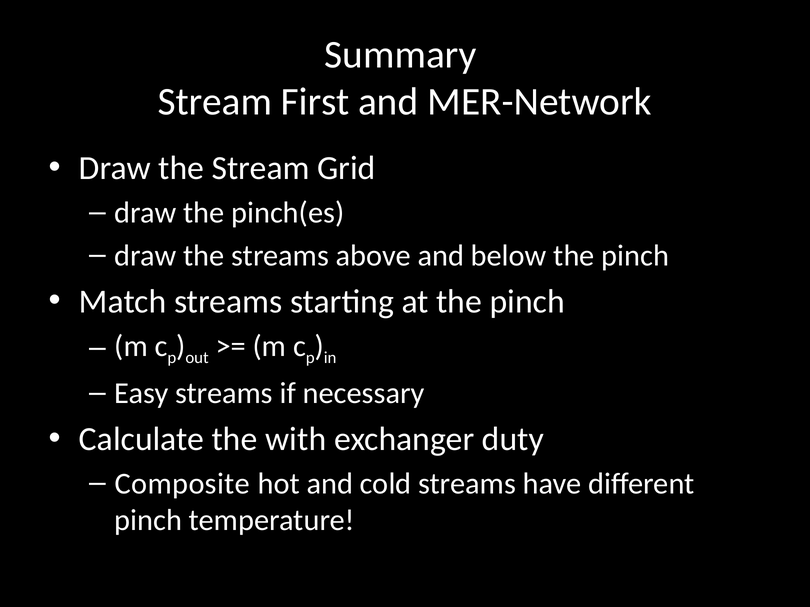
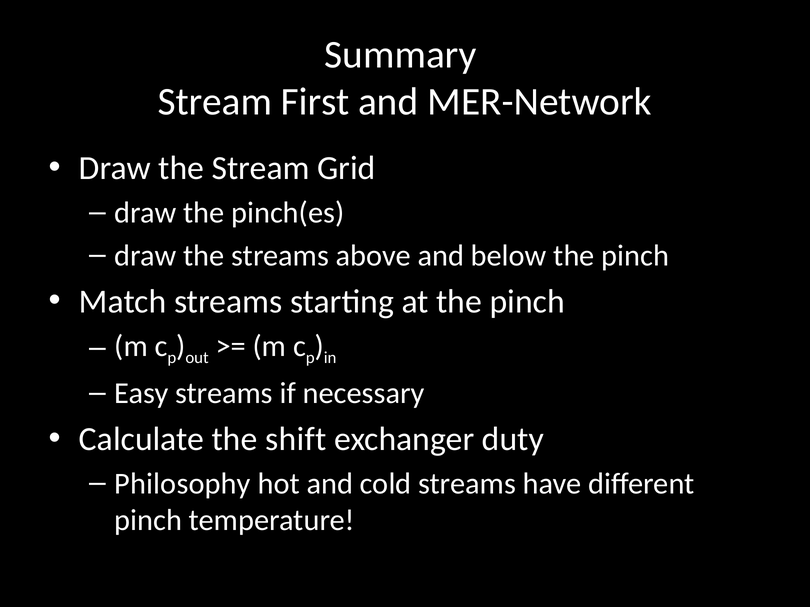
with: with -> shift (296, 440)
Composite: Composite -> Philosophy (182, 484)
